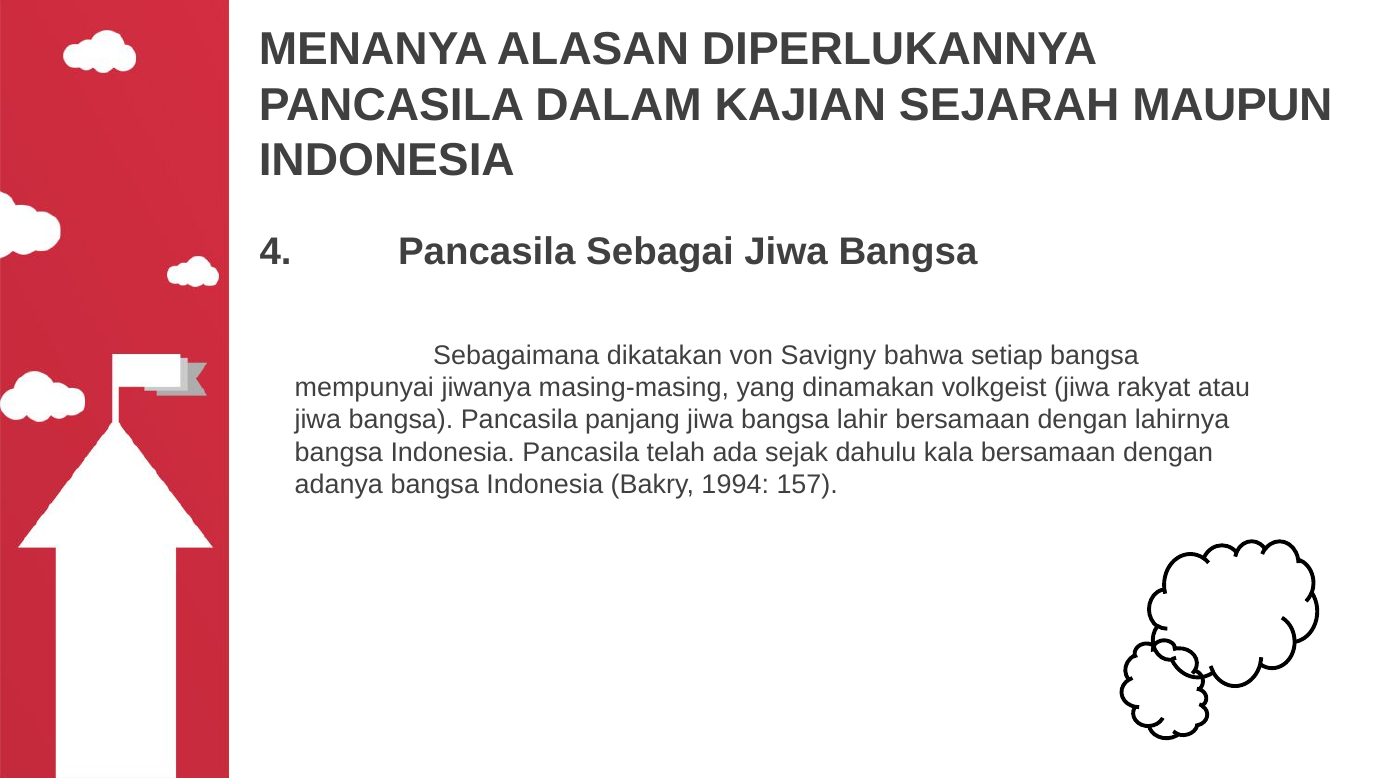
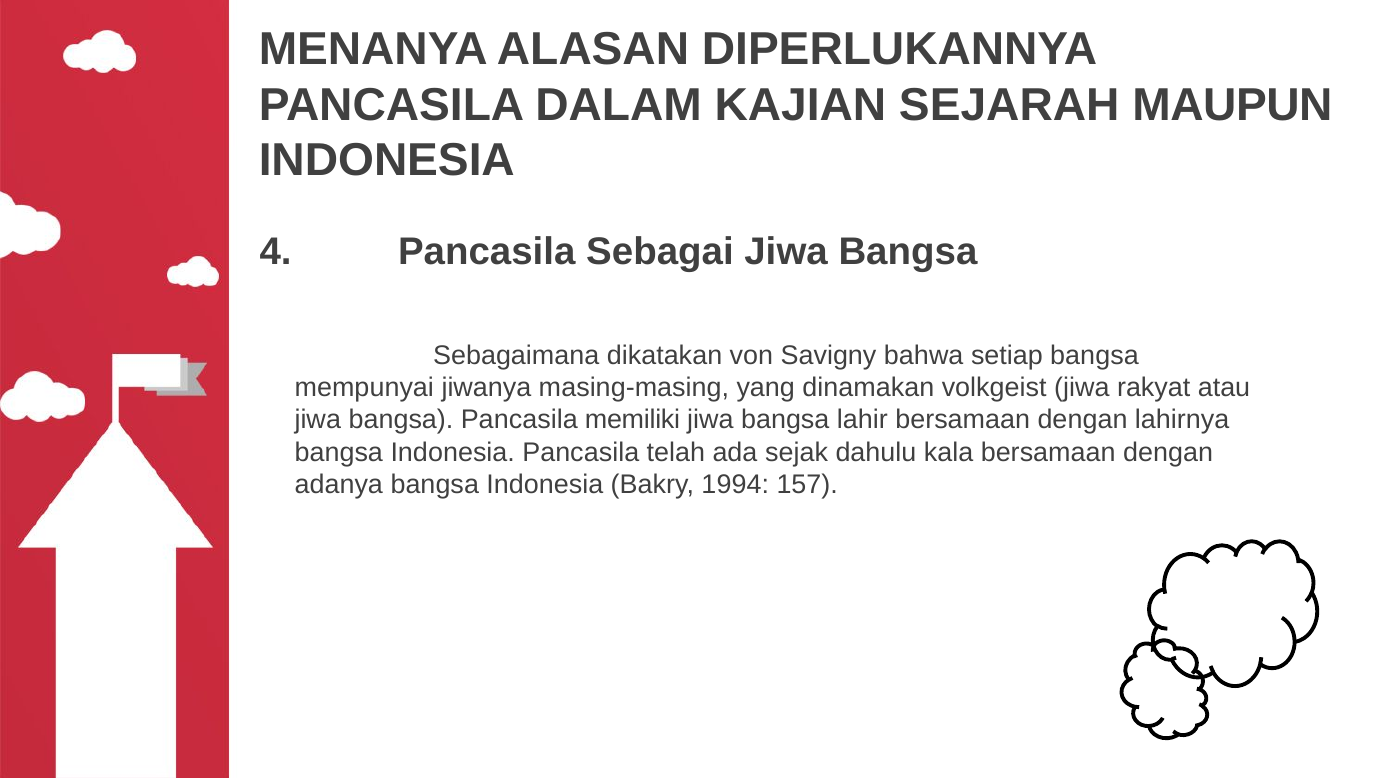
panjang: panjang -> memiliki (633, 420)
